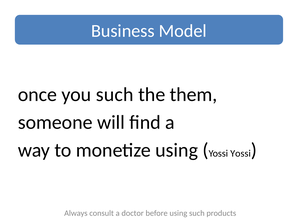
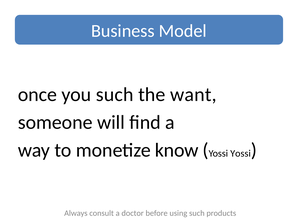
them: them -> want (193, 95)
monetize using: using -> know (177, 150)
